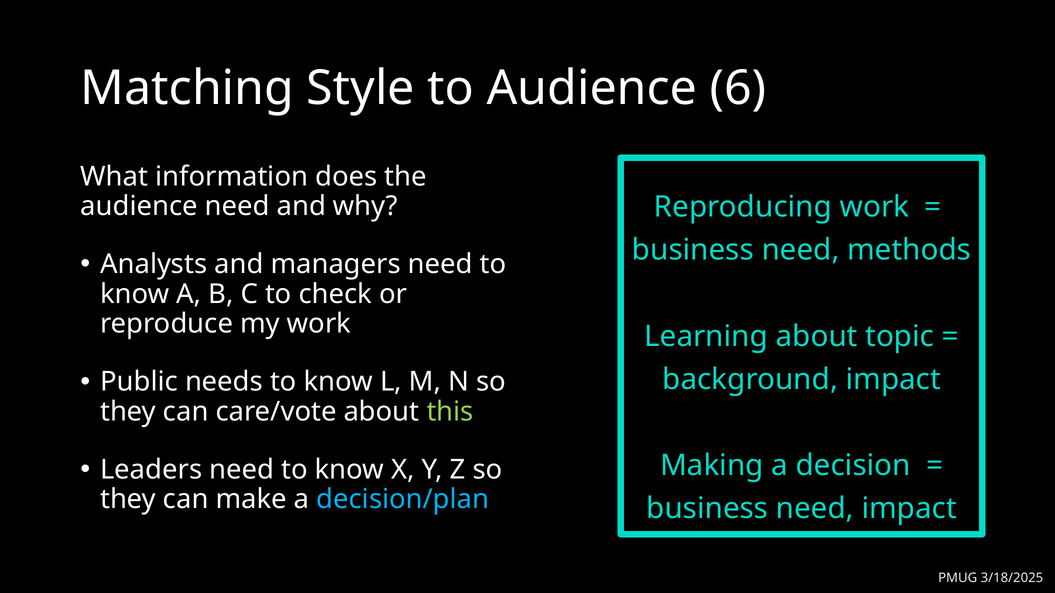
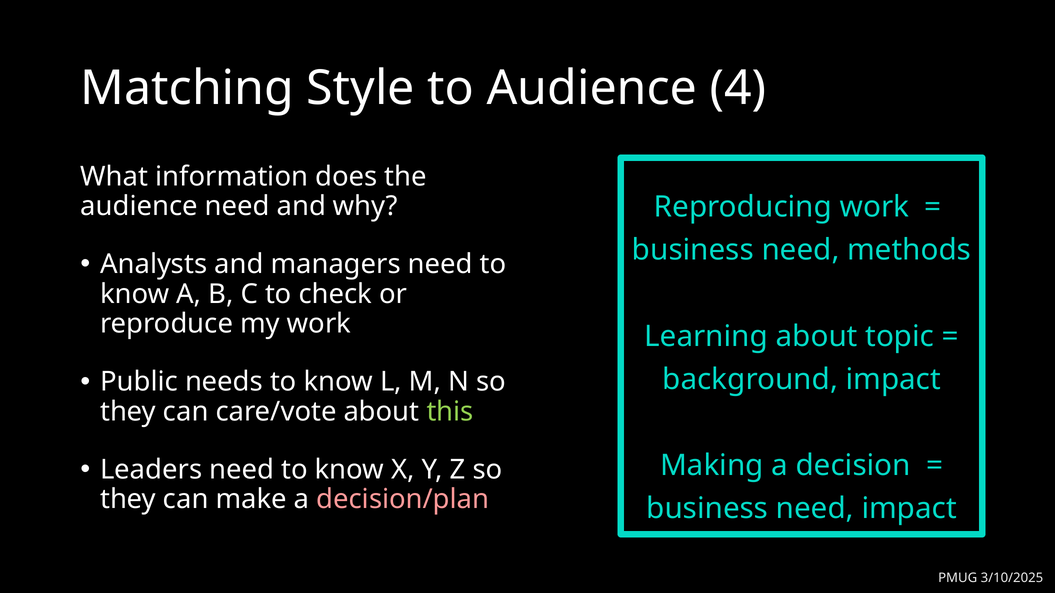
6: 6 -> 4 (738, 89)
decision/plan colour: light blue -> pink (403, 500)
3/18/2025: 3/18/2025 -> 3/10/2025 (1012, 579)
